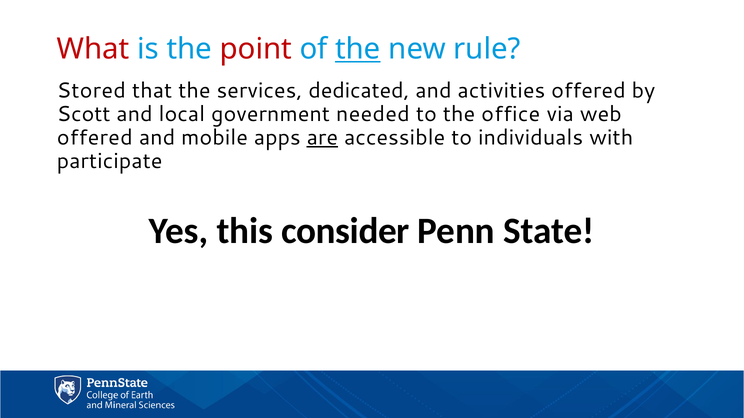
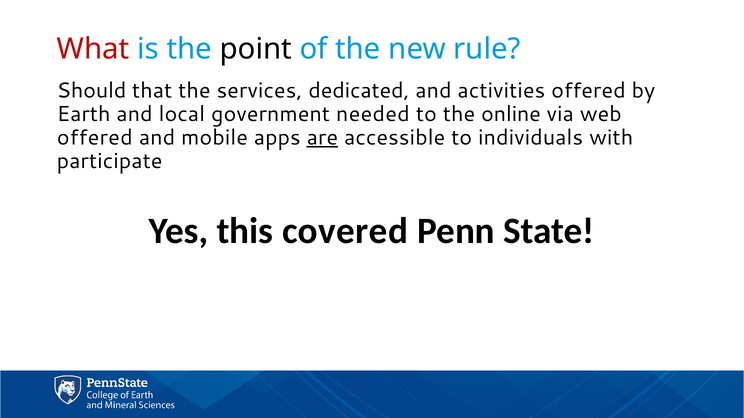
point colour: red -> black (256, 49)
the underline: present -> none (358, 49)
Stored: Stored -> Should (92, 91)
Scott: Scott -> Earth (84, 114)
office: office -> online (511, 114)
consider: consider -> covered (345, 231)
